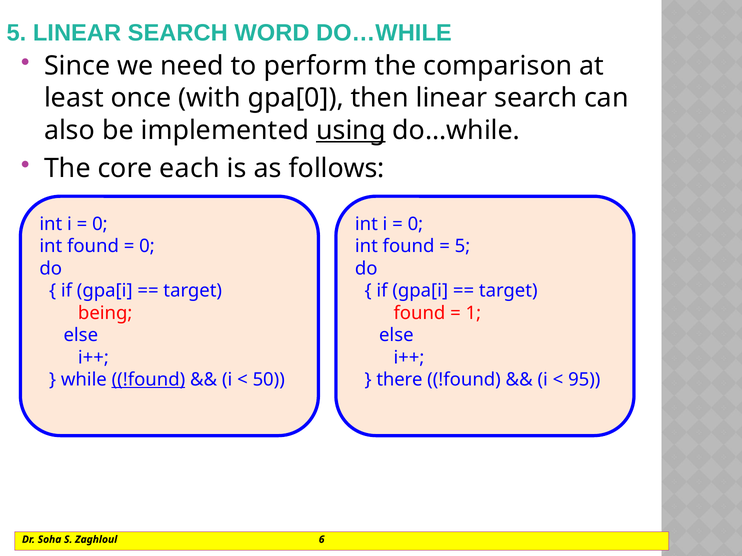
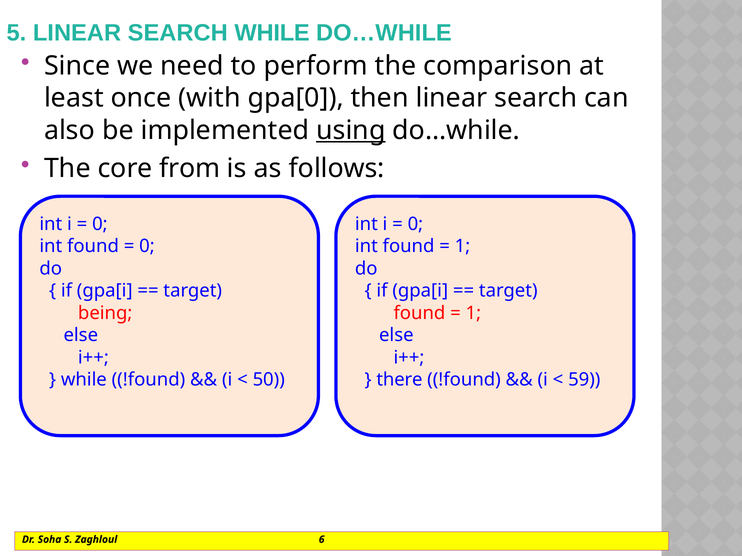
SEARCH WORD: WORD -> WHILE (272, 33)
each: each -> from (190, 169)
5: 5 -> 1 (463, 246)
!found underline: present -> none (148, 380)
95: 95 -> 59 (584, 380)
